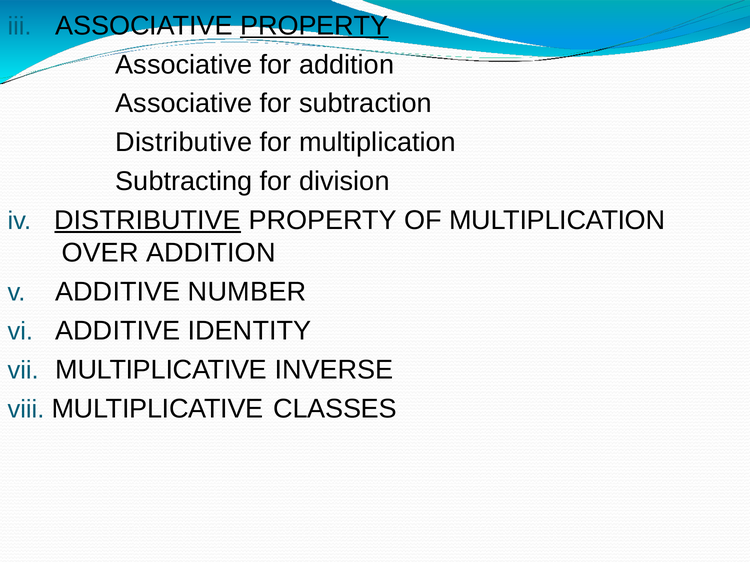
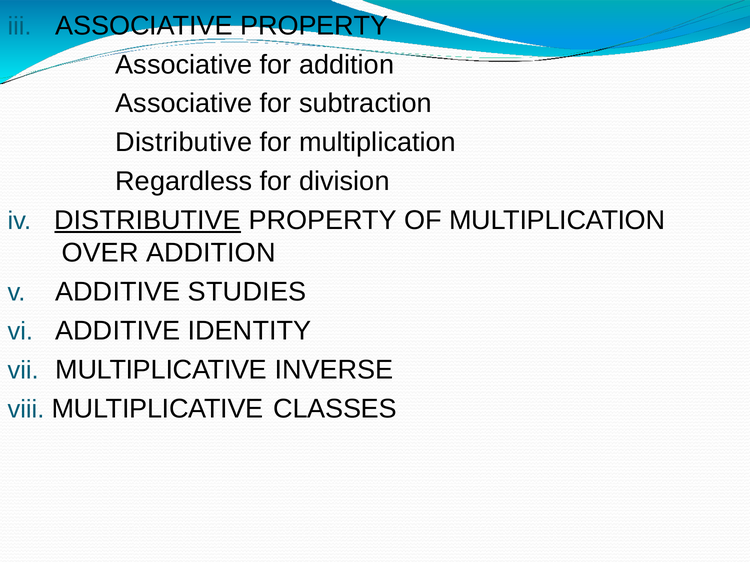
PROPERTY underline: present -> none (314, 26)
Subtracting: Subtracting -> Regardless (184, 182)
NUMBER: NUMBER -> STUDIES (247, 292)
